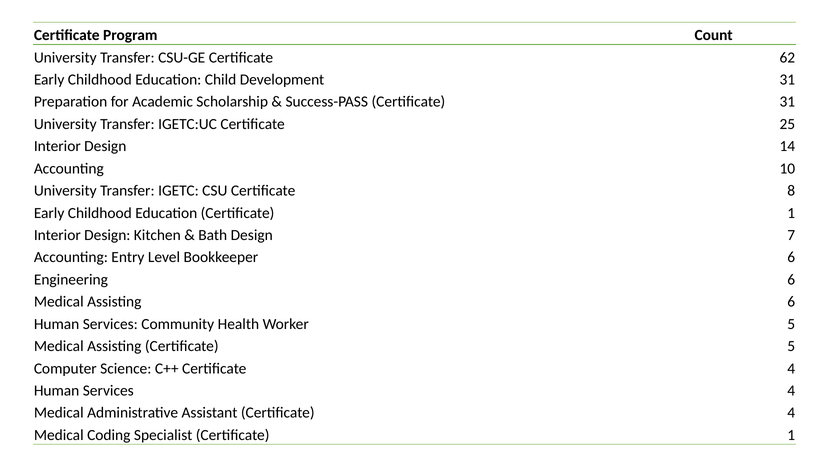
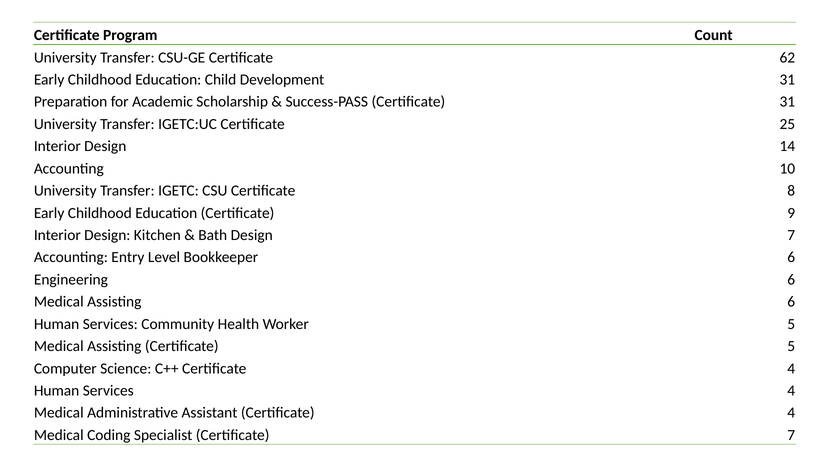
Education Certificate 1: 1 -> 9 (791, 213)
Specialist Certificate 1: 1 -> 7 (791, 435)
